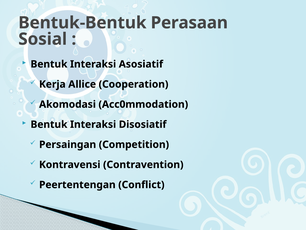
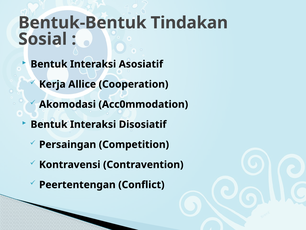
Perasaan: Perasaan -> Tindakan (189, 23)
